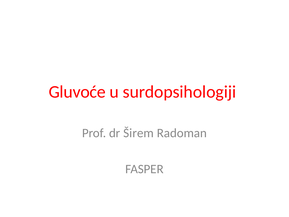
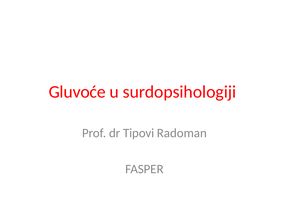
Širem: Širem -> Tipovi (139, 133)
